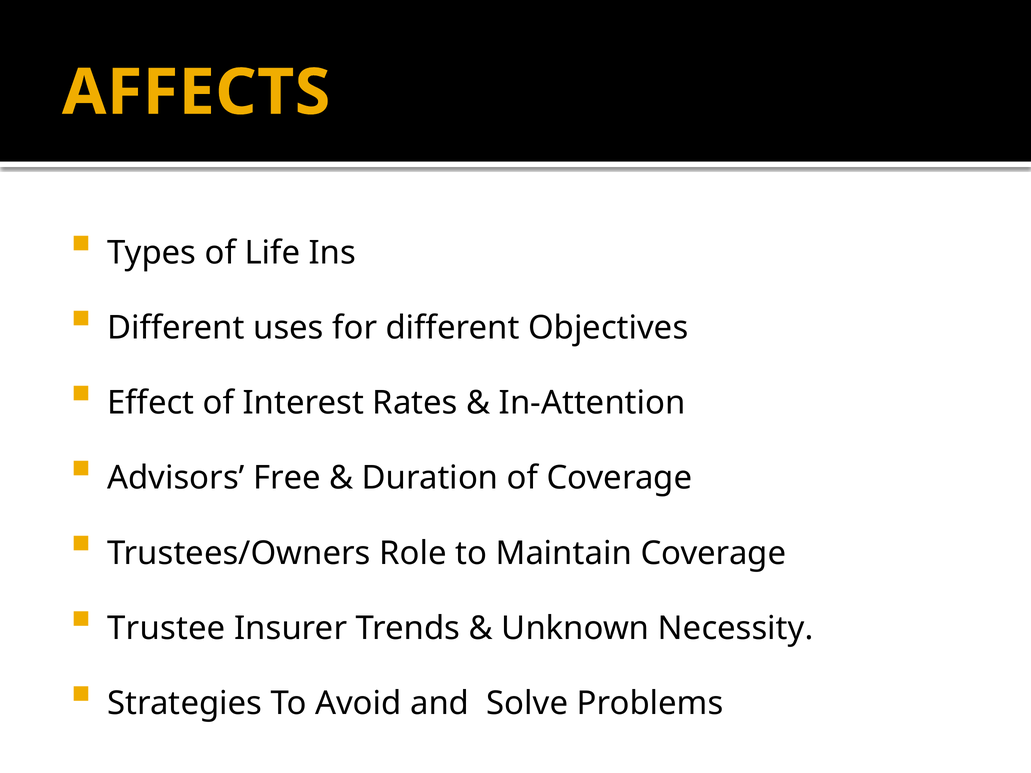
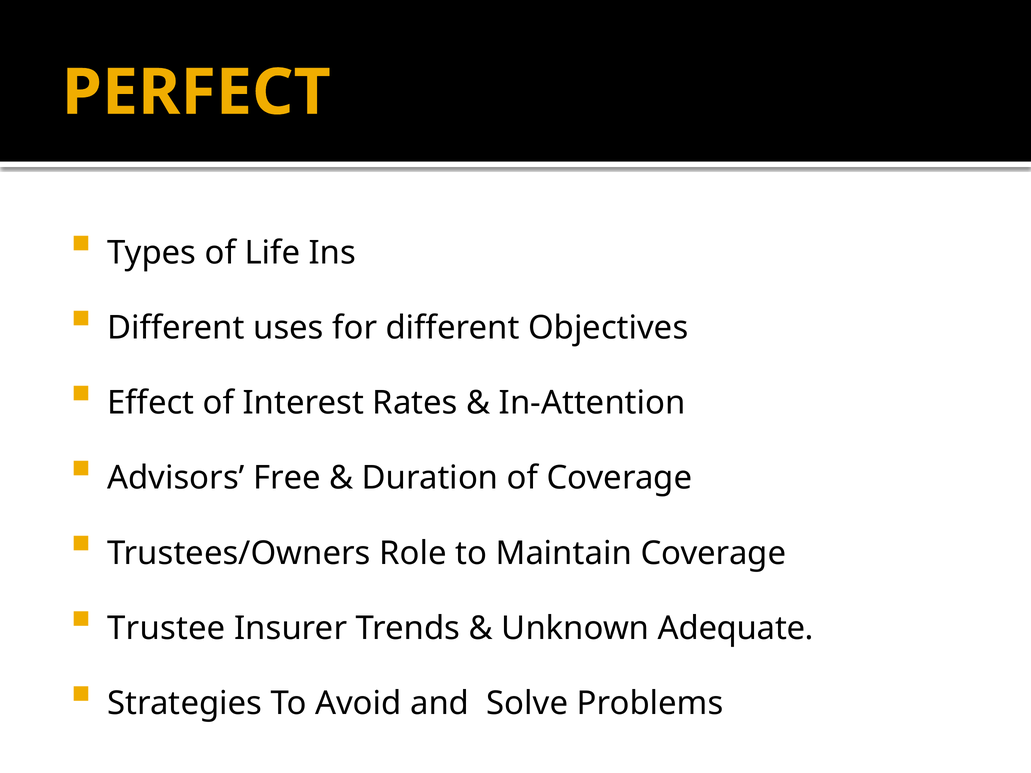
AFFECTS: AFFECTS -> PERFECT (196, 93)
Necessity: Necessity -> Adequate (736, 628)
